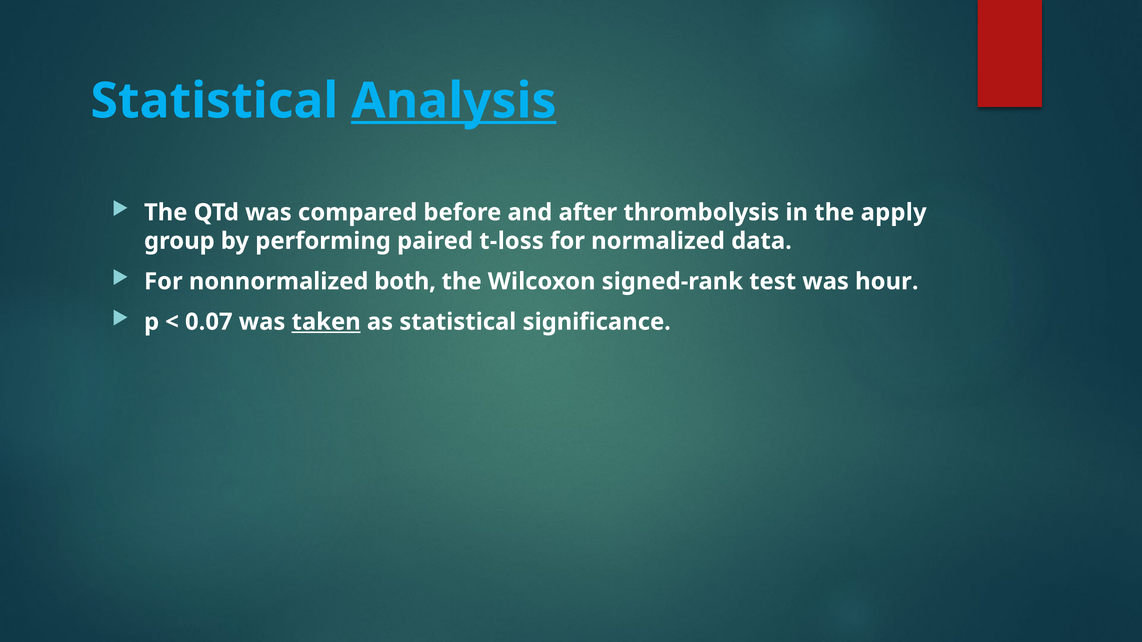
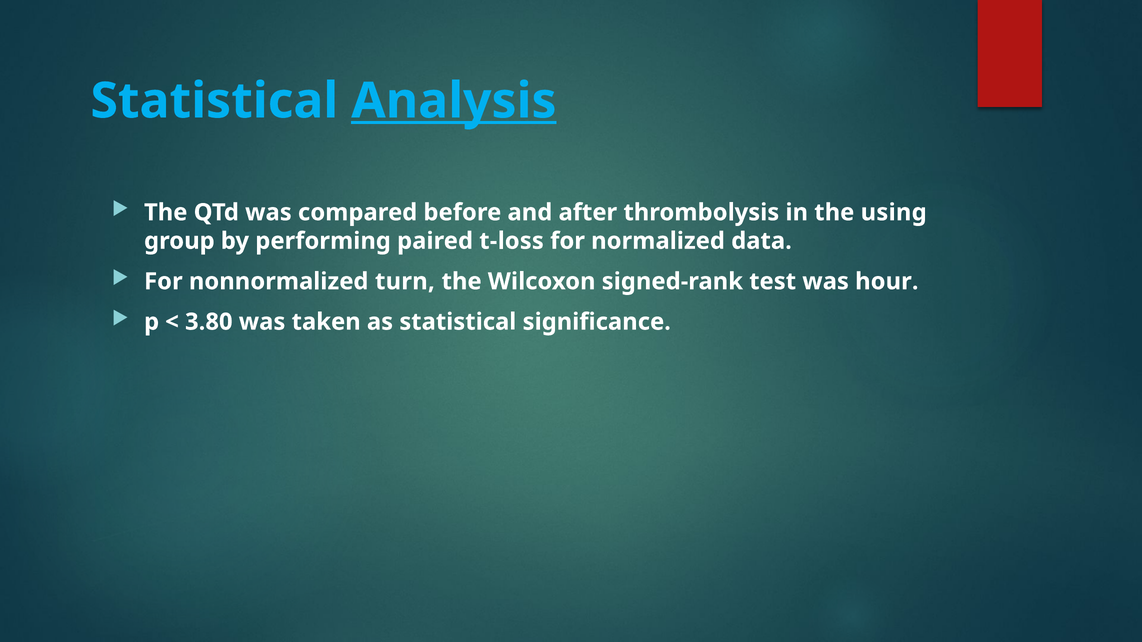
apply: apply -> using (894, 213)
both: both -> turn (405, 282)
0.07: 0.07 -> 3.80 (209, 322)
taken underline: present -> none (326, 322)
